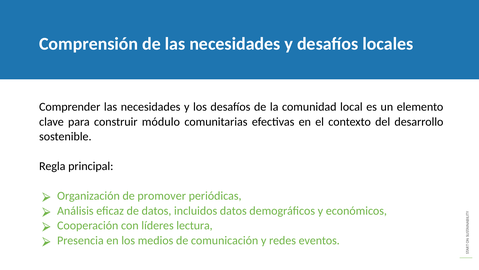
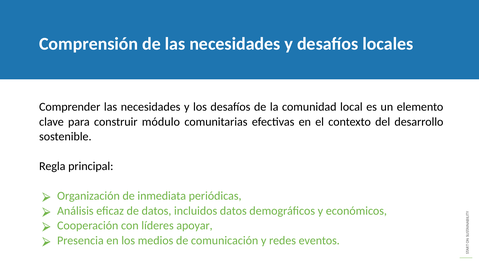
promover: promover -> inmediata (162, 196)
lectura: lectura -> apoyar (195, 225)
